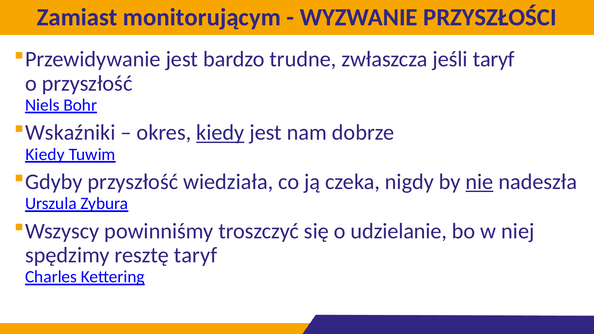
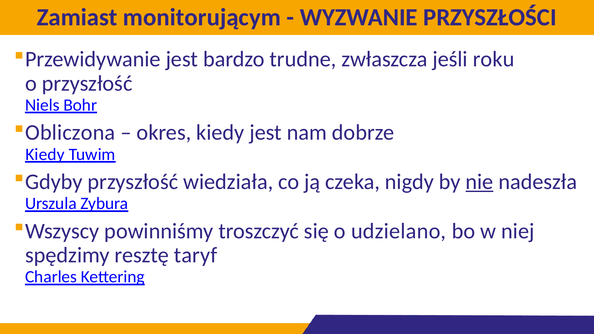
jeśli taryf: taryf -> roku (494, 59)
Wskaźniki: Wskaźniki -> Obliczona (70, 133)
kiedy underline: present -> none (220, 133)
udzielanie: udzielanie -> udzielano (399, 231)
